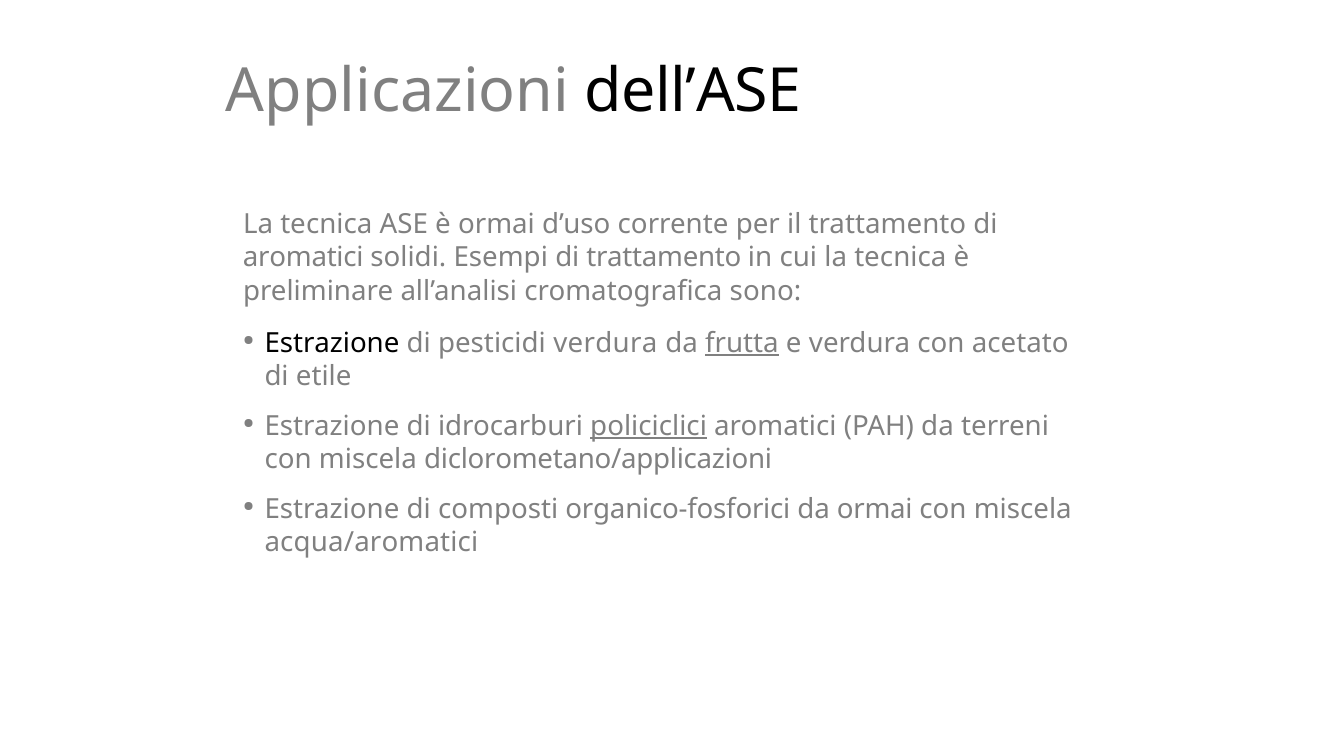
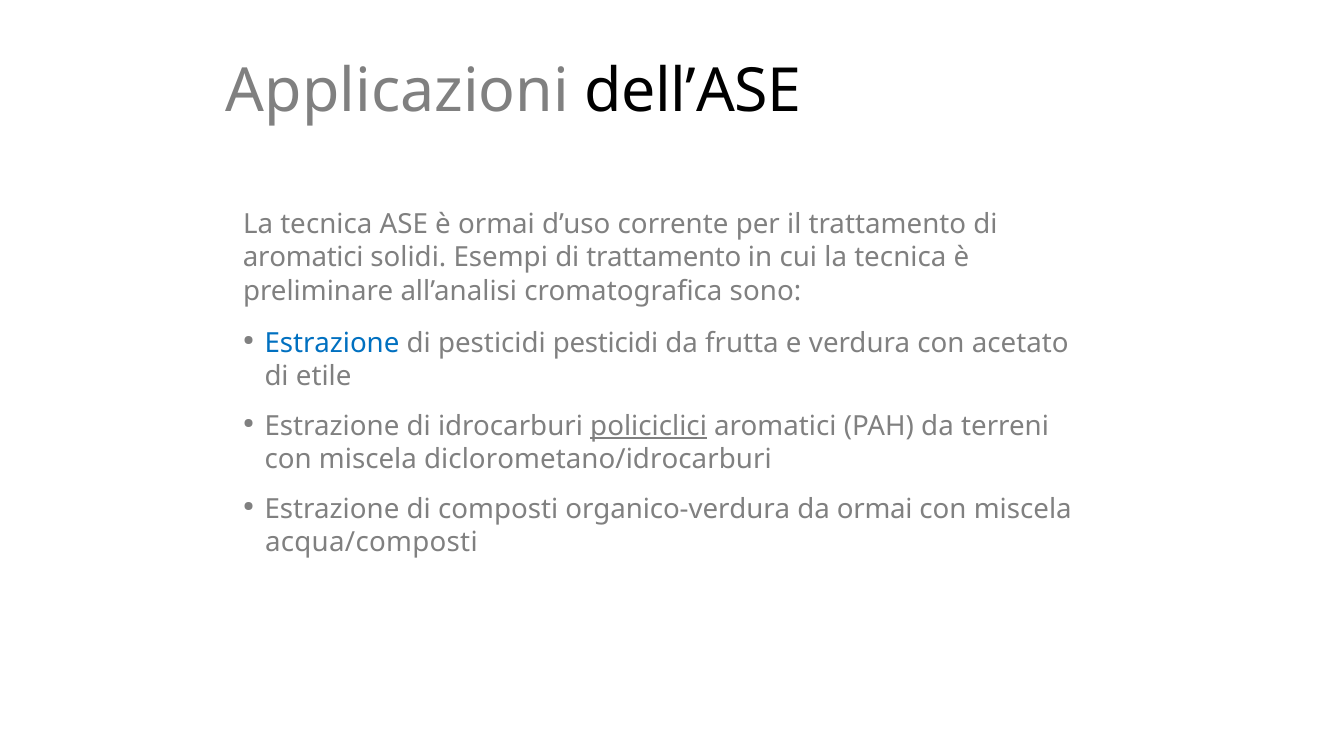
Estrazione colour: black -> blue (332, 343)
pesticidi verdura: verdura -> pesticidi (606, 343)
frutta underline: present -> none (742, 343)
diclorometano/applicazioni: diclorometano/applicazioni -> diclorometano/idrocarburi (598, 459)
organico-fosforici: organico-fosforici -> organico-verdura (678, 509)
acqua/aromatici: acqua/aromatici -> acqua/composti (371, 543)
